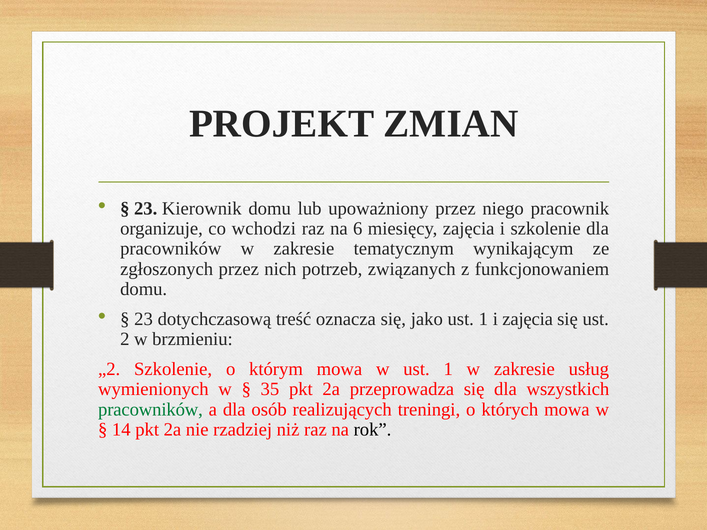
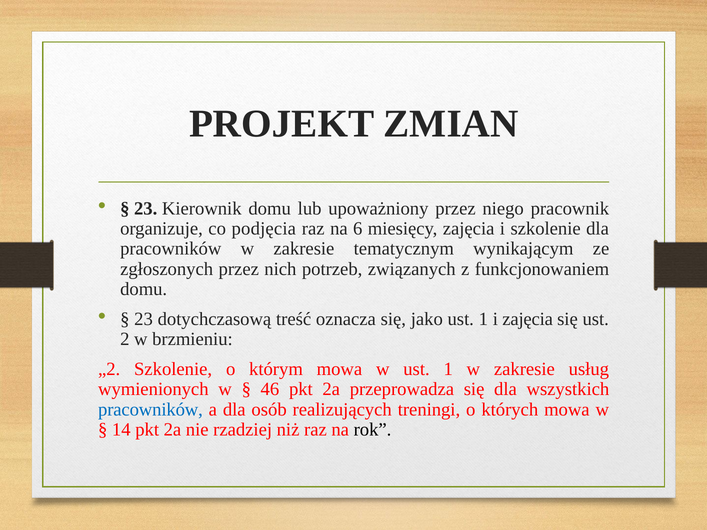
wchodzi: wchodzi -> podjęcia (264, 229)
35: 35 -> 46 (270, 389)
pracowników colour: green -> blue (150, 410)
